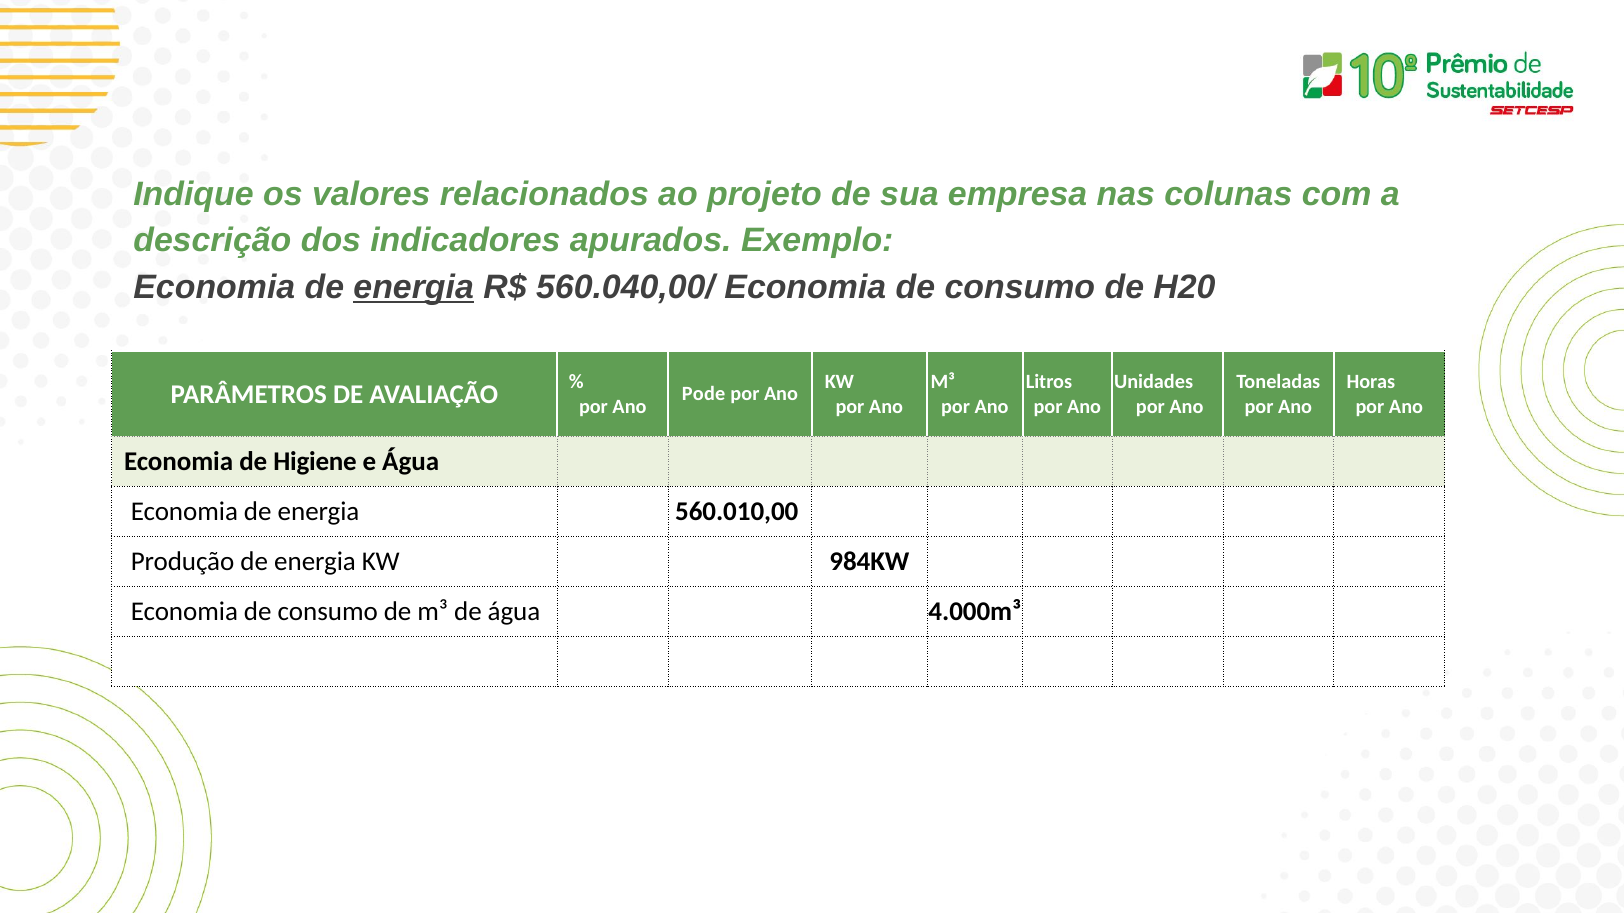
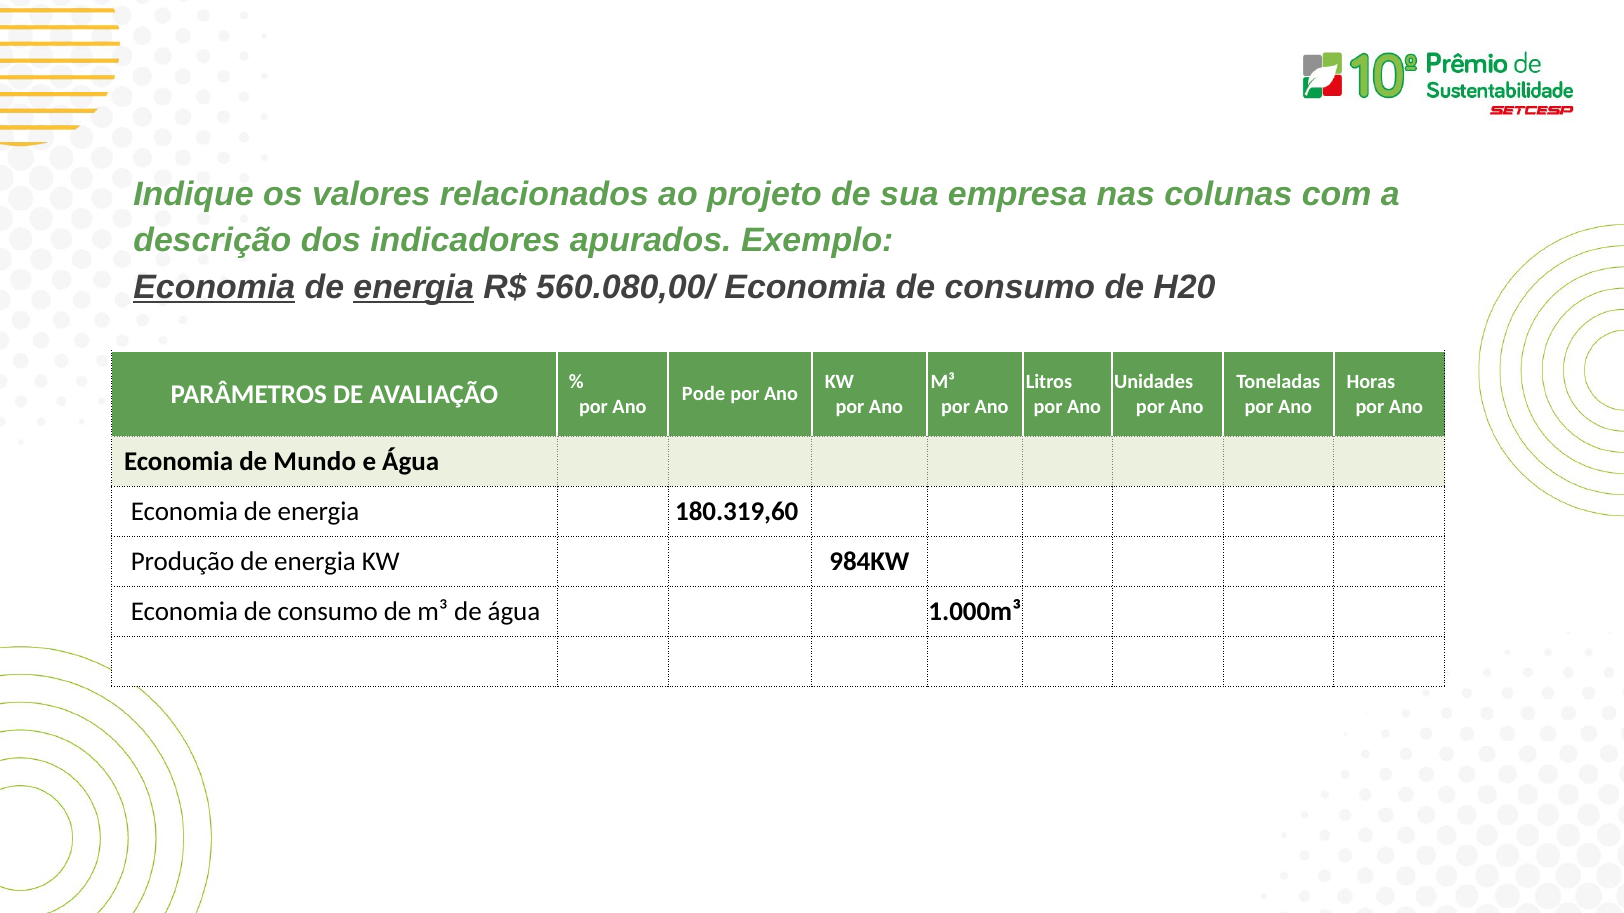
Economia underline: none -> present (214, 288)
560.040,00/: 560.040,00/ -> 560.080,00/ (625, 288)
Higiene: Higiene -> Mundo (315, 462)
560.010,00: 560.010,00 -> 180.319,60 (737, 512)
4.000m³: 4.000m³ -> 1.000m³ (975, 612)
